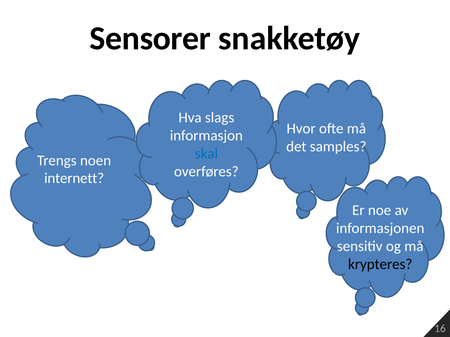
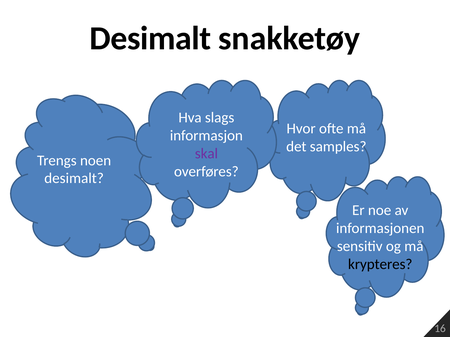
Sensorer: Sensorer -> Desimalt (150, 38)
skal colour: blue -> purple (206, 154)
internett: internett -> desimalt (74, 179)
